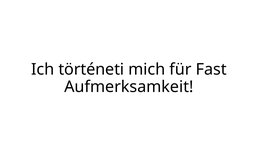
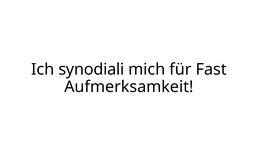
történeti: történeti -> synodiali (91, 69)
